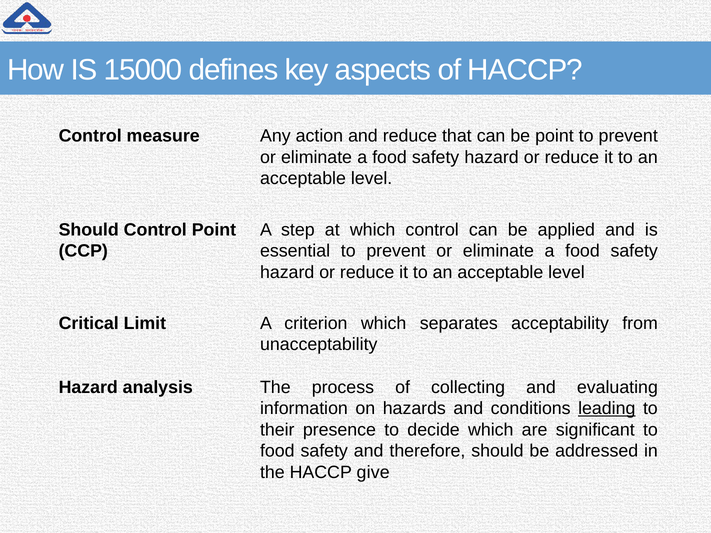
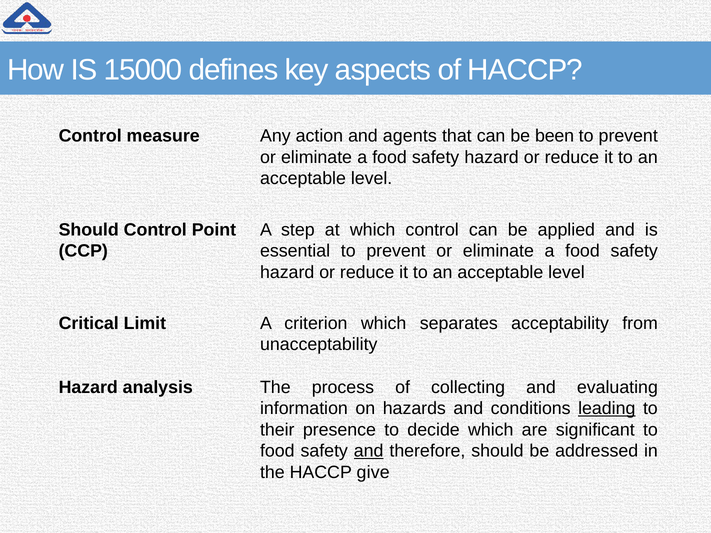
and reduce: reduce -> agents (410, 136)
be point: point -> been (555, 136)
and underline: none -> present (369, 451)
